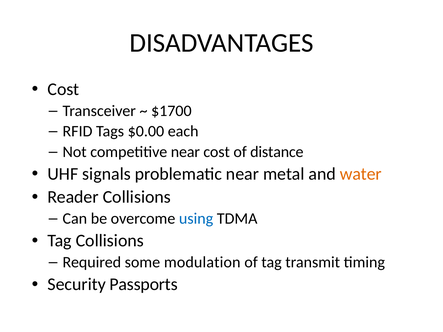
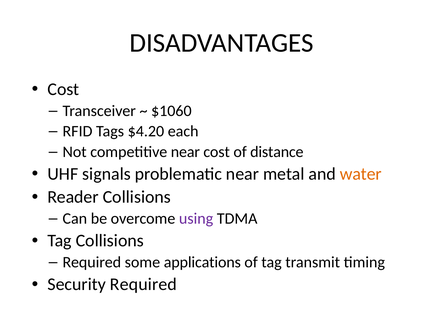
$1700: $1700 -> $1060 (171, 111)
$0.00: $0.00 -> $4.20 (146, 131)
using colour: blue -> purple (196, 219)
modulation: modulation -> applications (202, 263)
Security Passports: Passports -> Required (143, 285)
